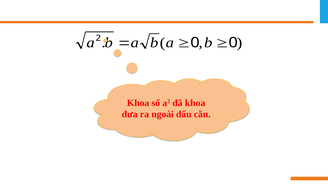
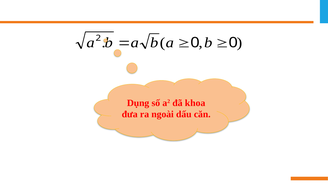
Khoa: Khoa -> Dụng (138, 103)
